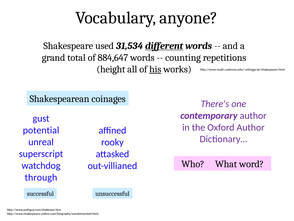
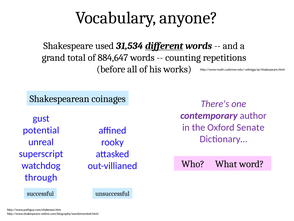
height: height -> before (111, 69)
his underline: present -> none (155, 69)
Oxford Author: Author -> Senate (251, 127)
